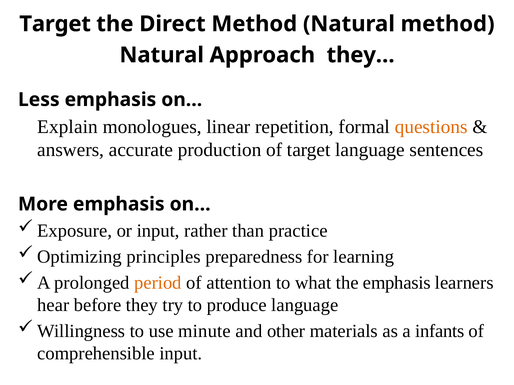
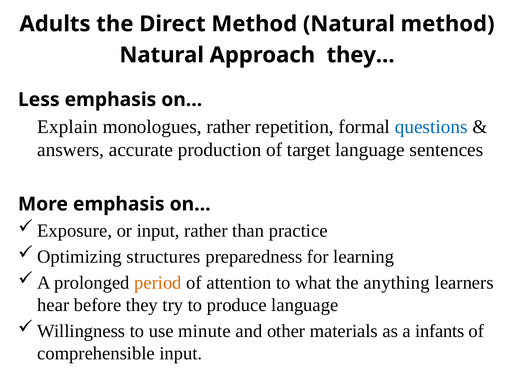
Target: Target -> Adults (55, 24)
monologues linear: linear -> rather (229, 127)
questions colour: orange -> blue (431, 127)
principles: principles -> structures (164, 257)
the emphasis: emphasis -> anything (397, 283)
